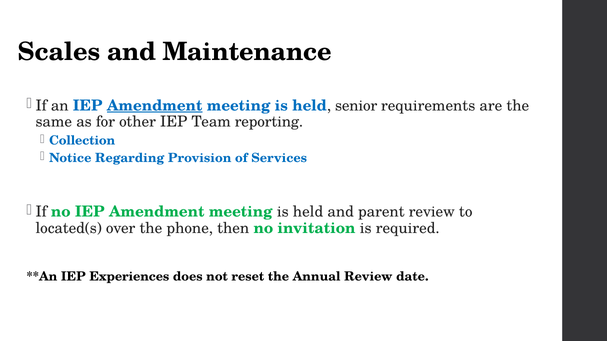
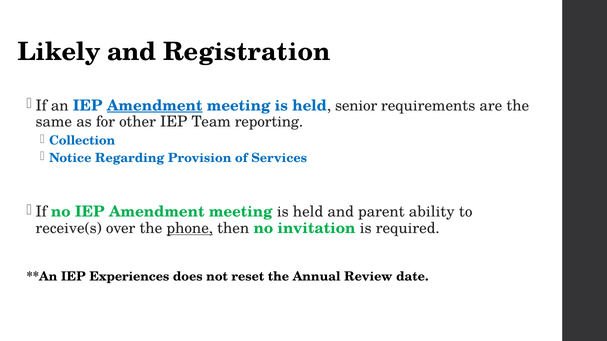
Scales: Scales -> Likely (59, 52)
Maintenance: Maintenance -> Registration (247, 52)
parent review: review -> ability (432, 212)
located(s: located(s -> receive(s (69, 228)
phone underline: none -> present (190, 228)
